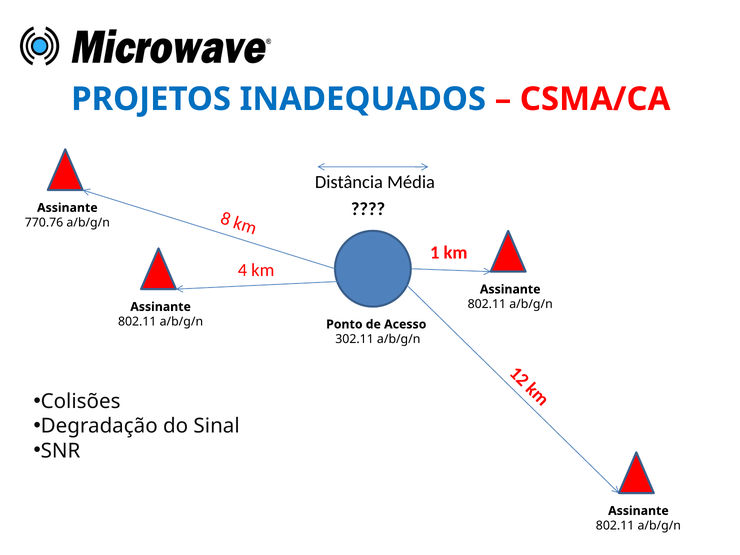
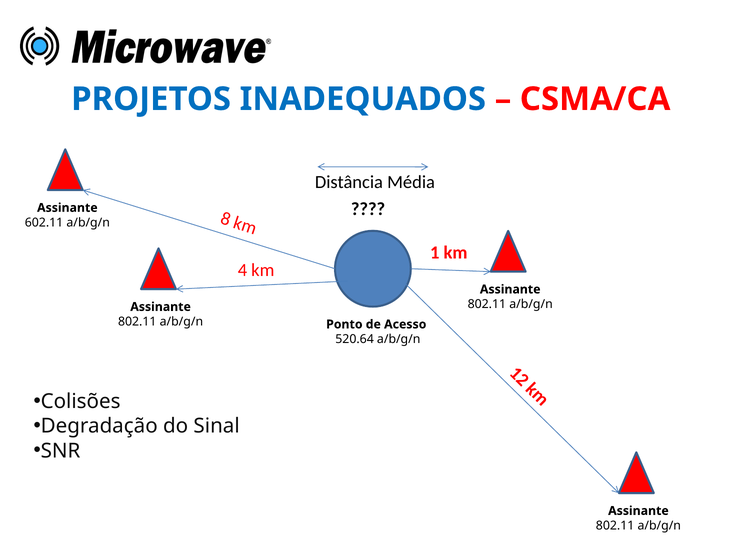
770.76: 770.76 -> 602.11 (44, 223)
302.11: 302.11 -> 520.64 (355, 339)
